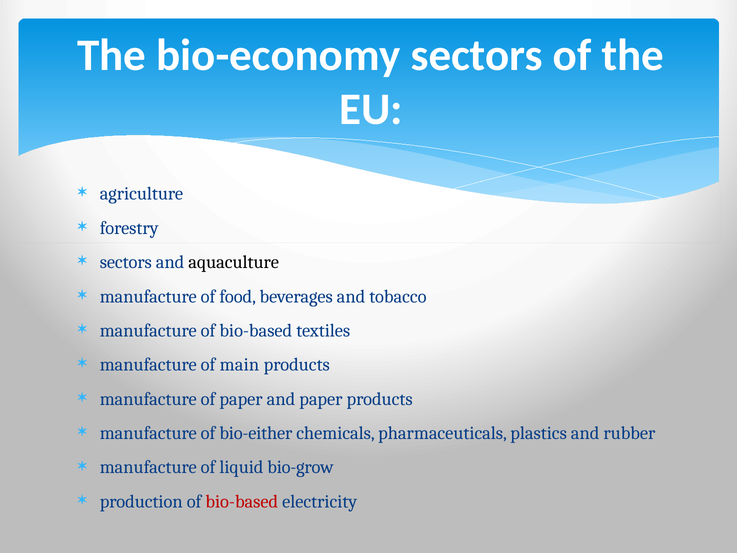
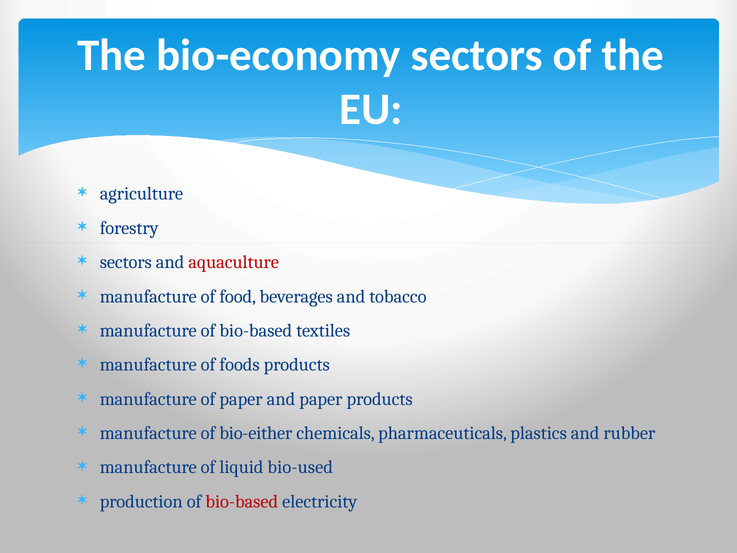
aquaculture colour: black -> red (234, 262)
main: main -> foods (240, 365)
bio-grow: bio-grow -> bio-used (300, 467)
